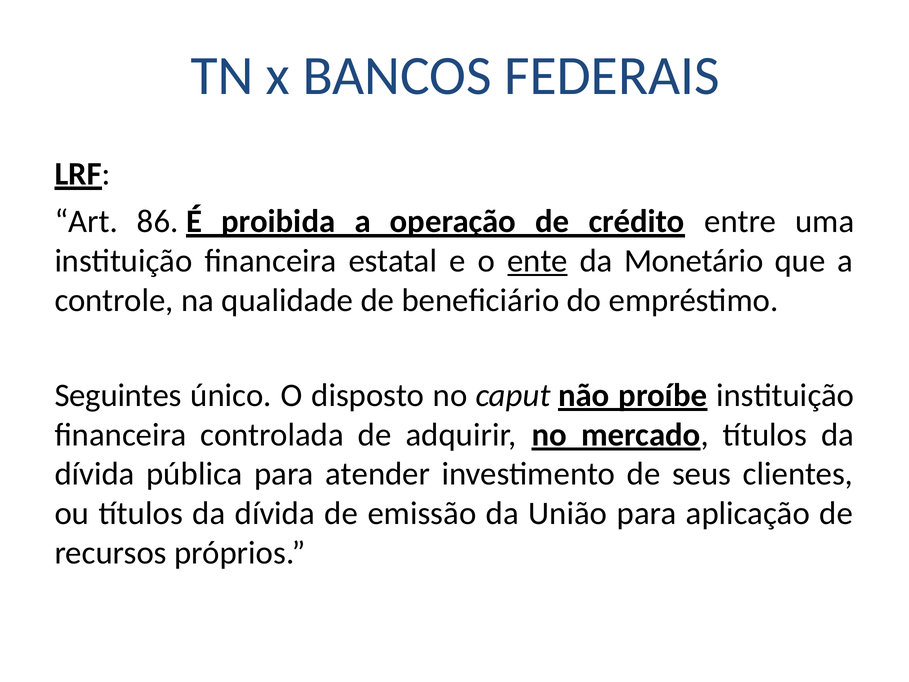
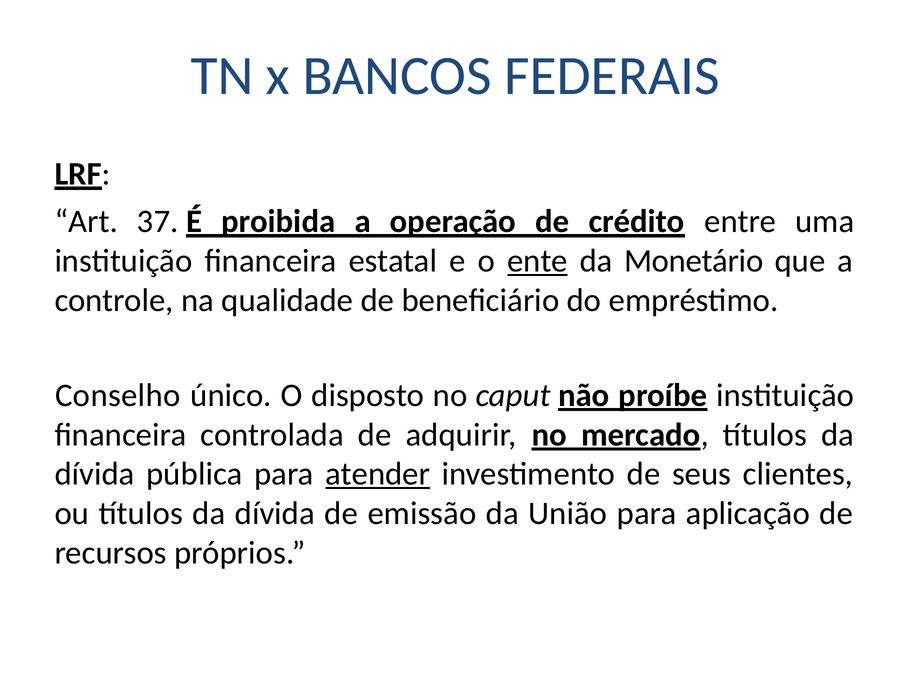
86: 86 -> 37 (158, 222)
Seguintes: Seguintes -> Conselho (118, 395)
atender underline: none -> present (378, 474)
